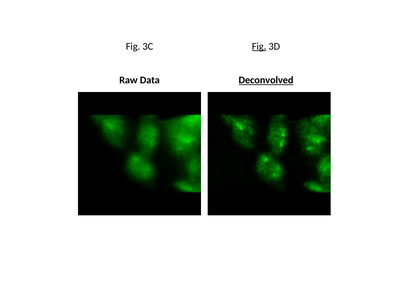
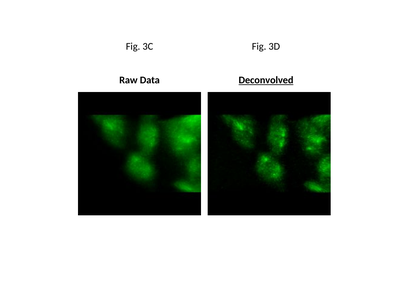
Fig underline: present -> none (259, 46)
